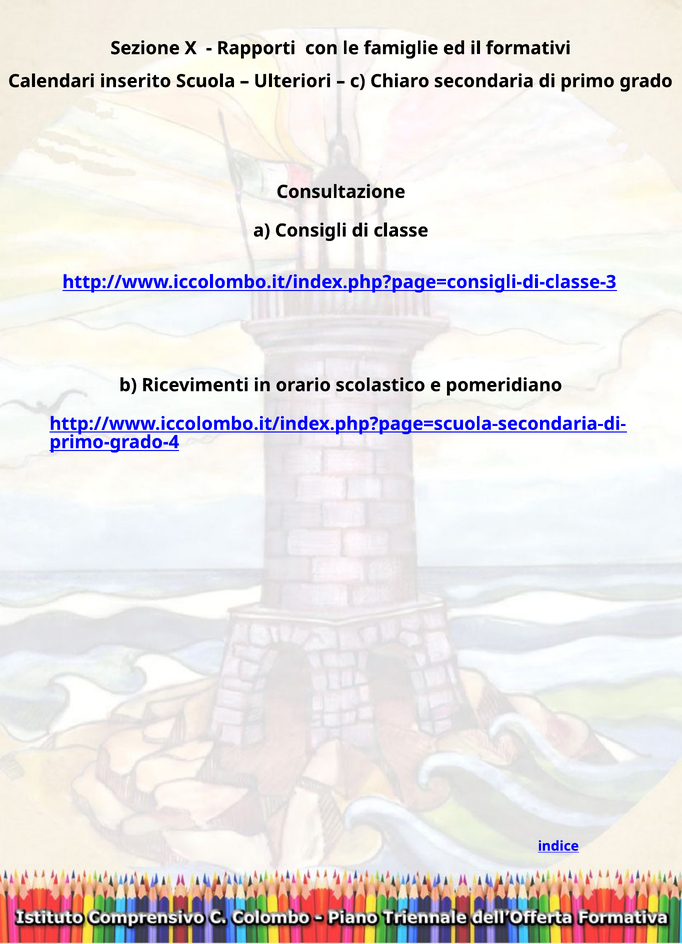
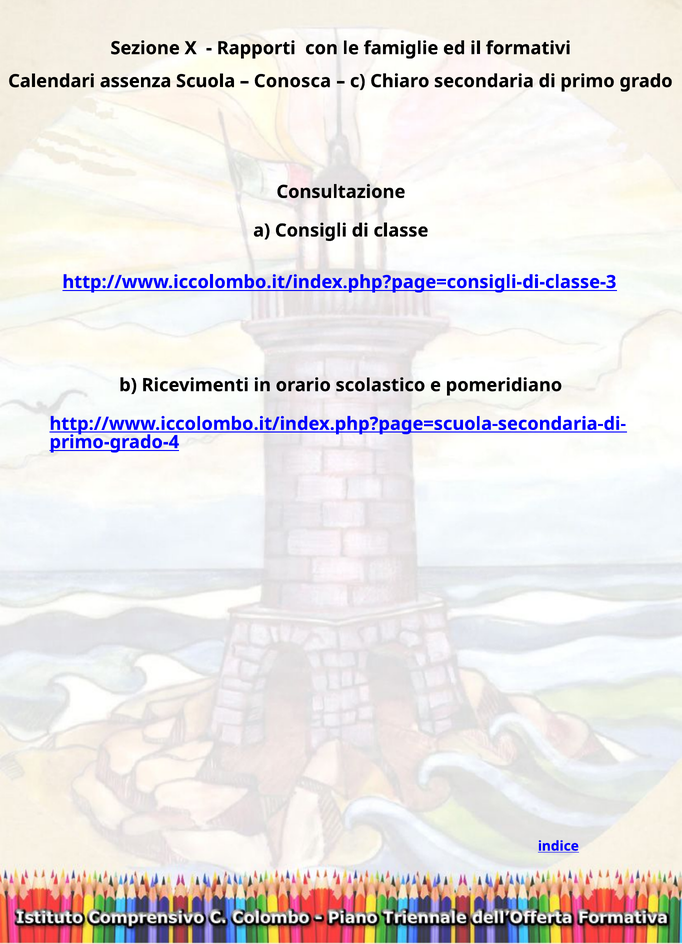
inserito: inserito -> assenza (136, 81)
Ulteriori: Ulteriori -> Conosca (292, 81)
